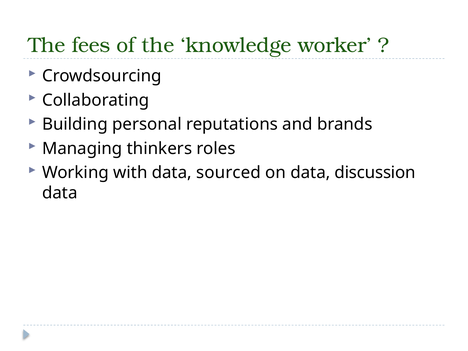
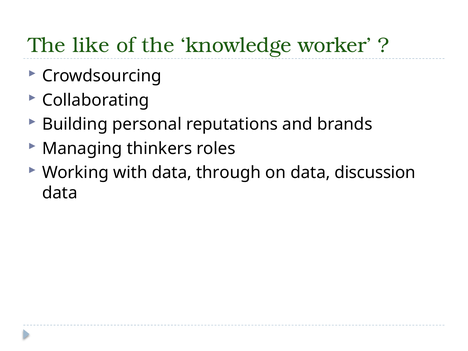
fees: fees -> like (91, 45)
sourced: sourced -> through (229, 173)
